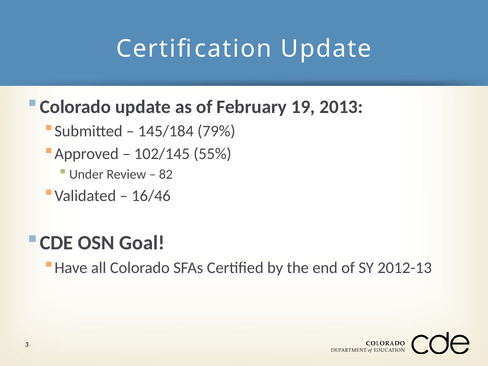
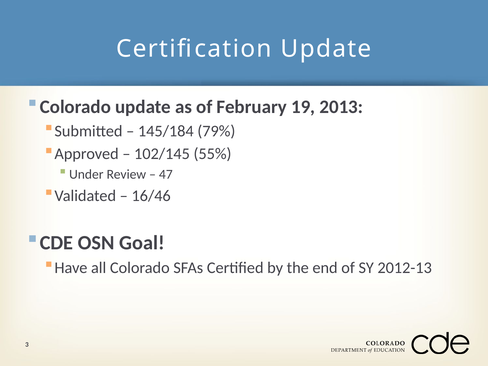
82: 82 -> 47 (166, 174)
